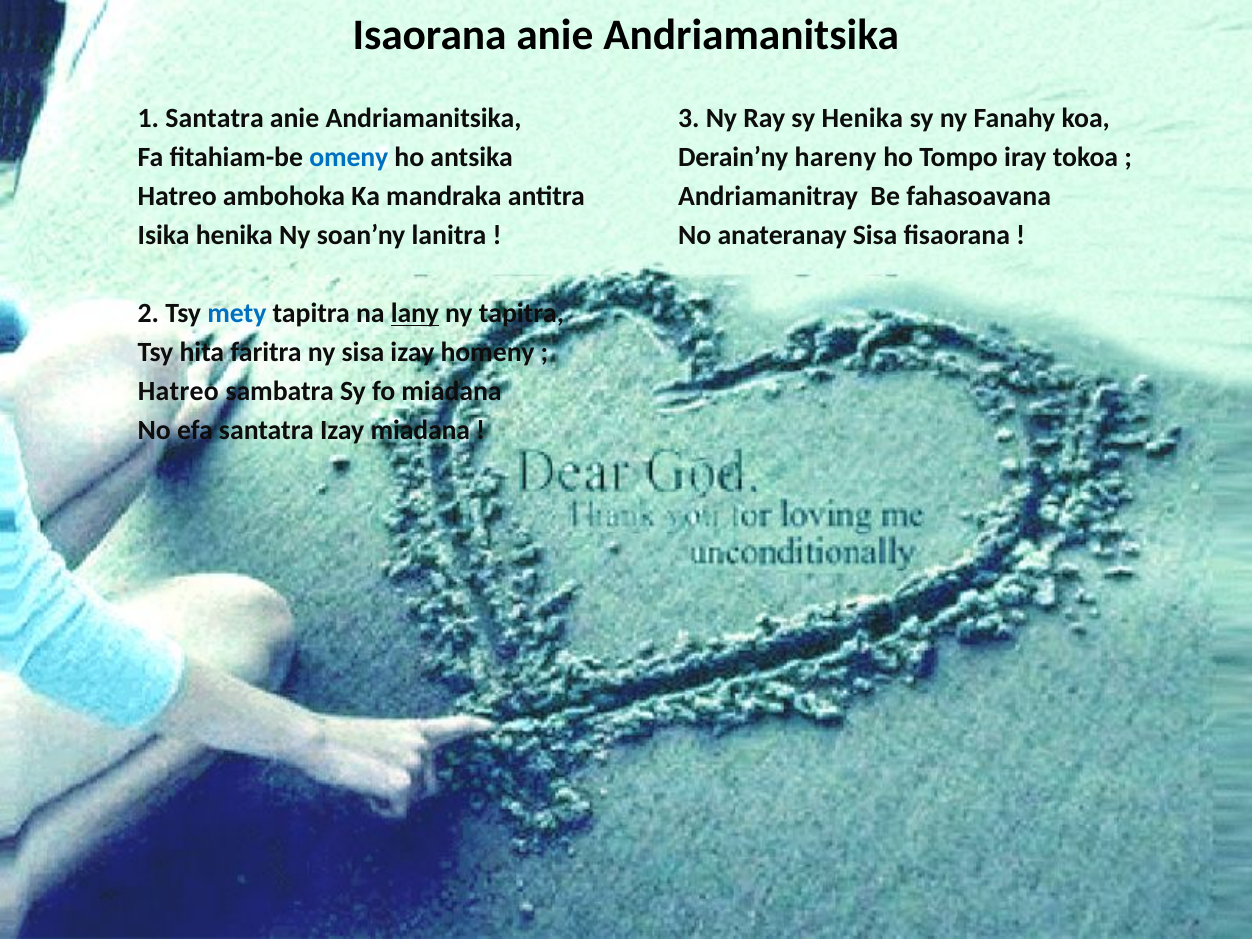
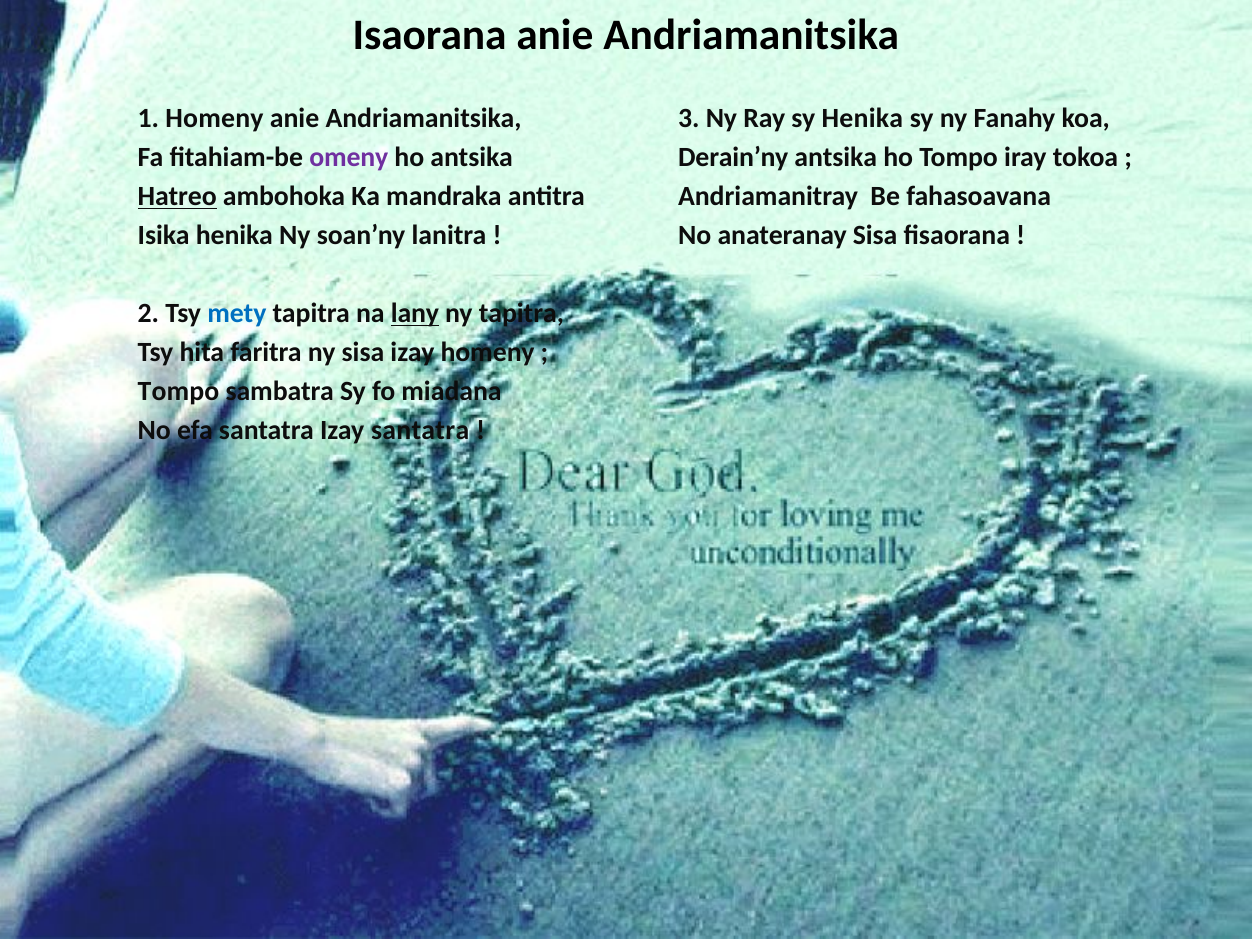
1 Santatra: Santatra -> Homeny (215, 119)
omeny colour: blue -> purple (349, 158)
Derain’ny hareny: hareny -> antsika (836, 158)
Hatreo underline: none -> present (177, 197)
Hatreo: Hatreo -> Tompo (179, 391)
Izay miadana: miadana -> santatra (420, 430)
